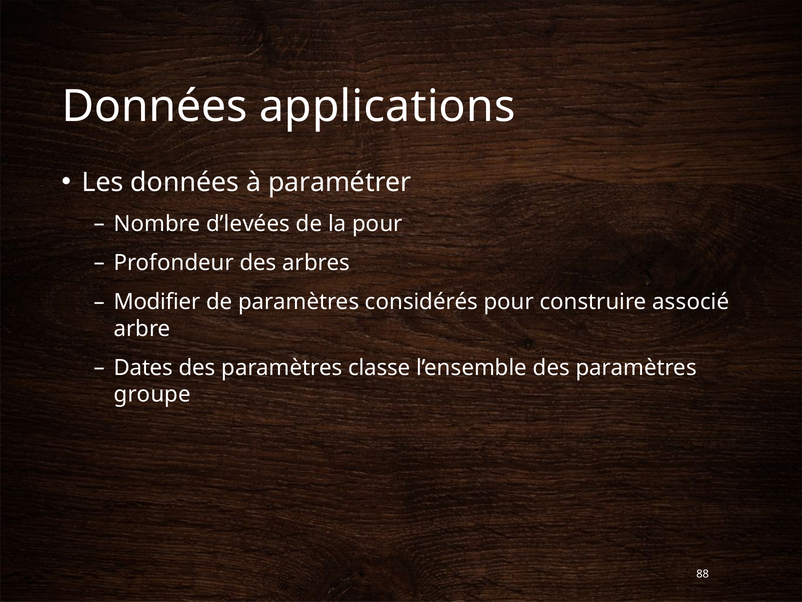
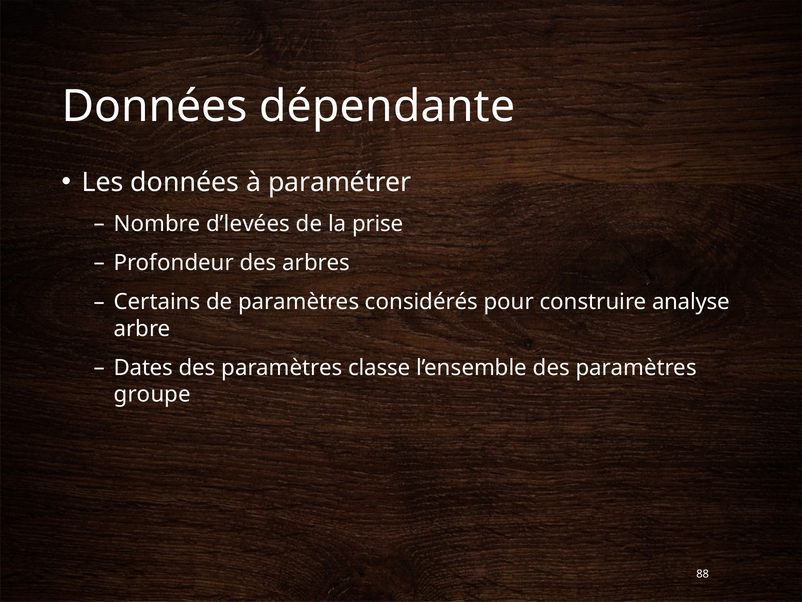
applications: applications -> dépendante (387, 106)
la pour: pour -> prise (378, 224)
Modifier: Modifier -> Certains (157, 302)
associé: associé -> analyse (691, 302)
